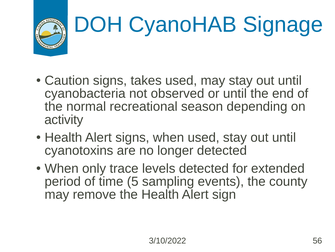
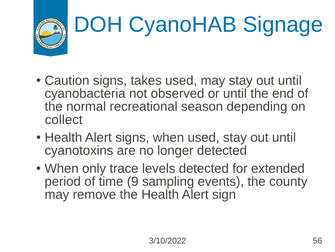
activity: activity -> collect (64, 119)
5: 5 -> 9 (133, 181)
